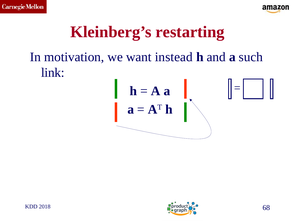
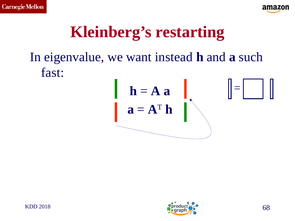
motivation: motivation -> eigenvalue (74, 57)
link: link -> fast (53, 73)
